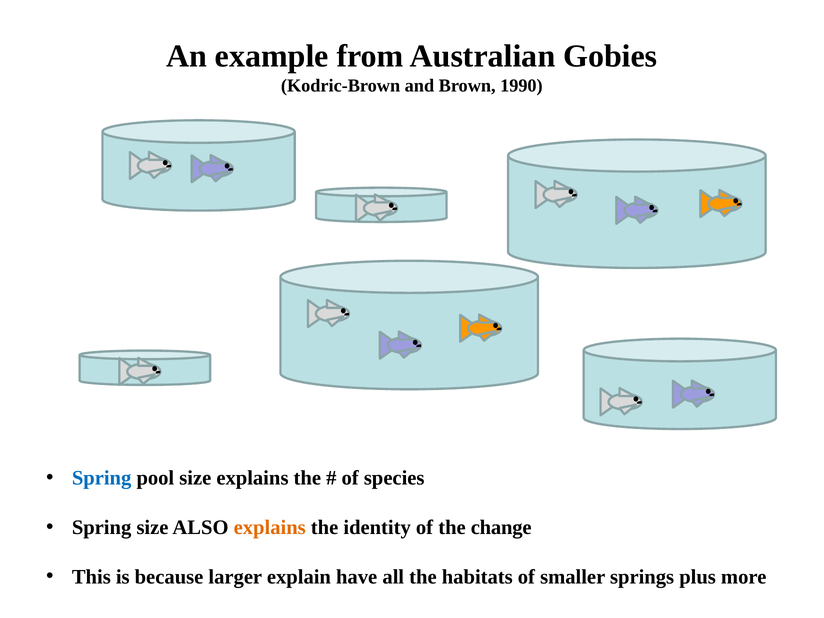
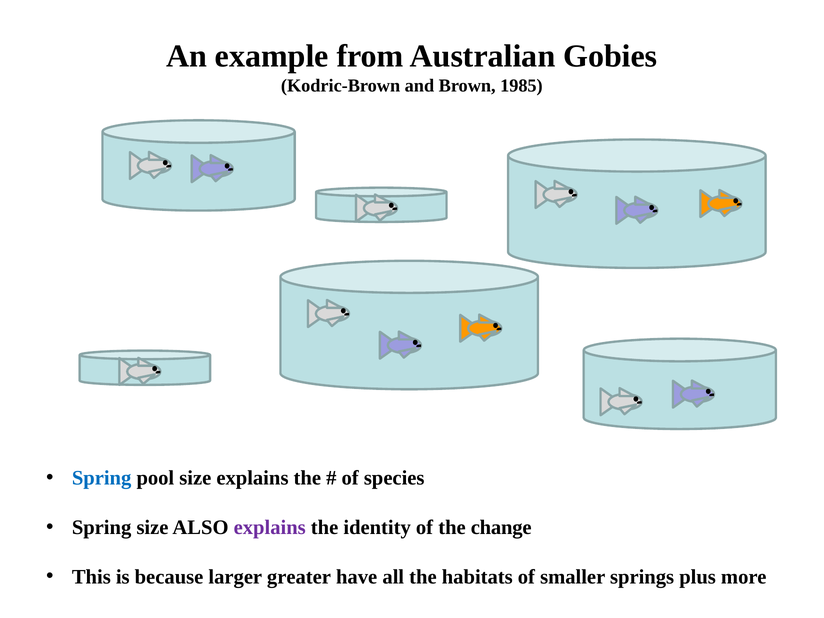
1990: 1990 -> 1985 (521, 86)
explains colour: orange -> purple (270, 527)
explain: explain -> greater (299, 577)
